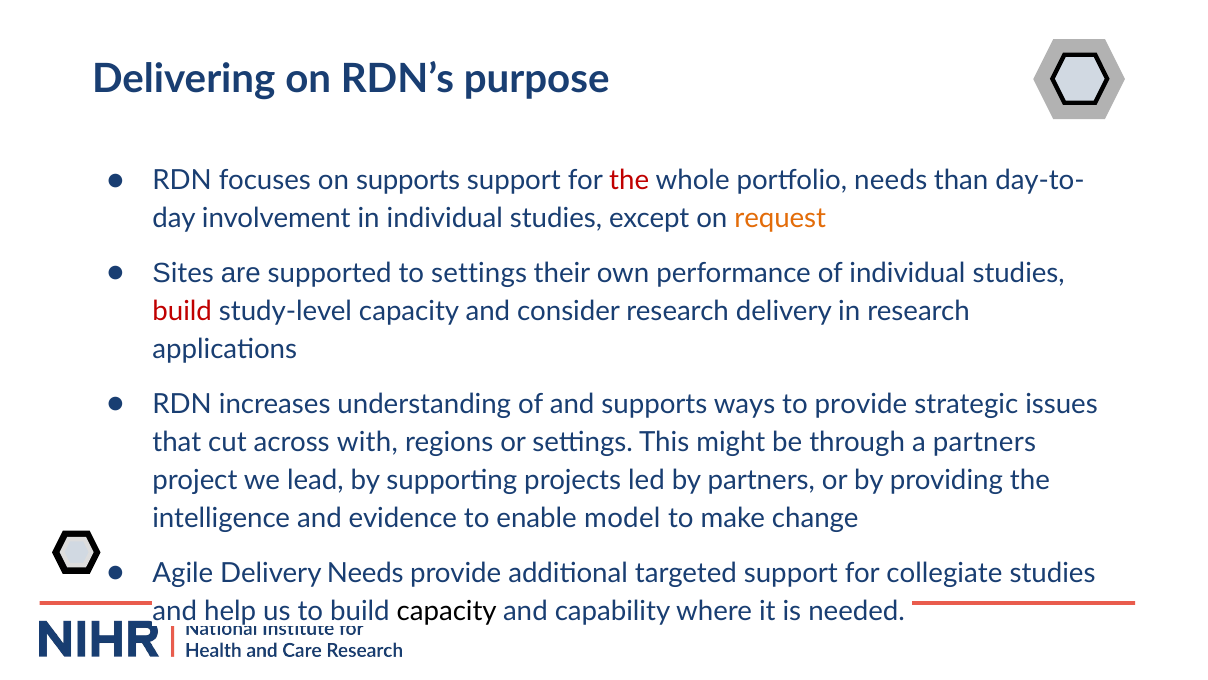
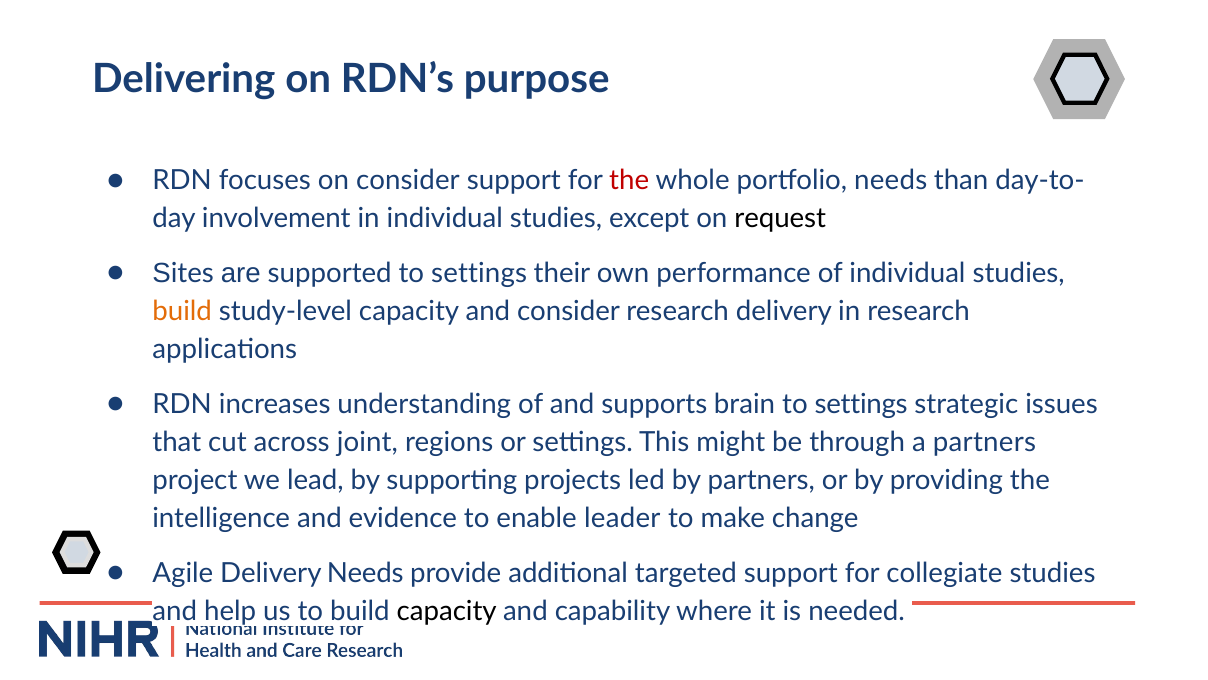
on supports: supports -> consider (408, 180)
request colour: orange -> black (780, 218)
build colour: red -> orange (182, 311)
ways: ways -> brain (745, 404)
provide: provide -> settings (861, 404)
with: with -> joint (367, 442)
model: model -> leader (622, 518)
